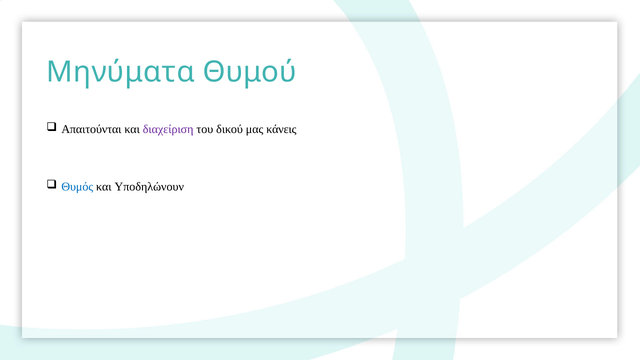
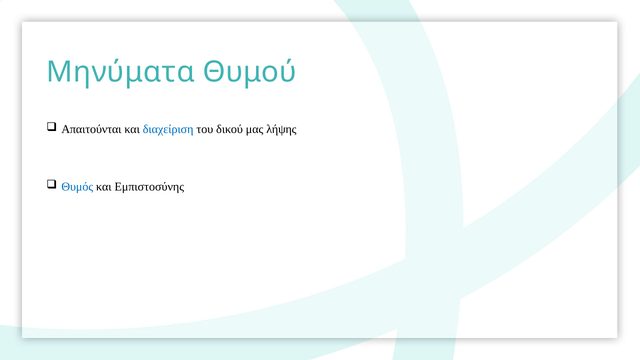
διαχείριση colour: purple -> blue (168, 129)
κάνεις: κάνεις -> λήψης (281, 129)
Υποδηλώνουν: Υποδηλώνουν -> Εμπιστοσύνης (149, 187)
